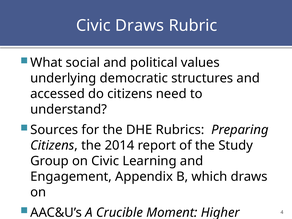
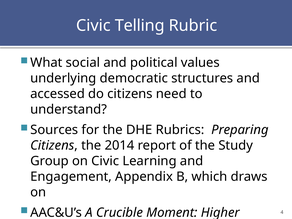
Civic Draws: Draws -> Telling (140, 25)
